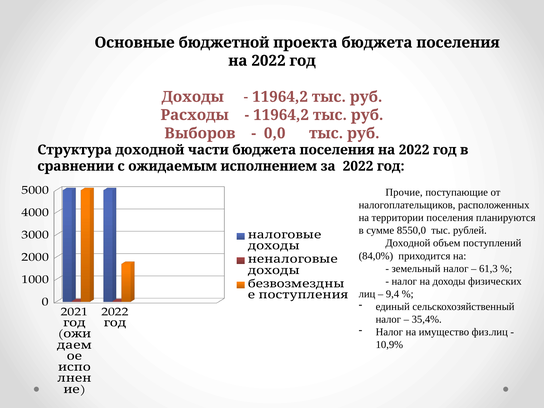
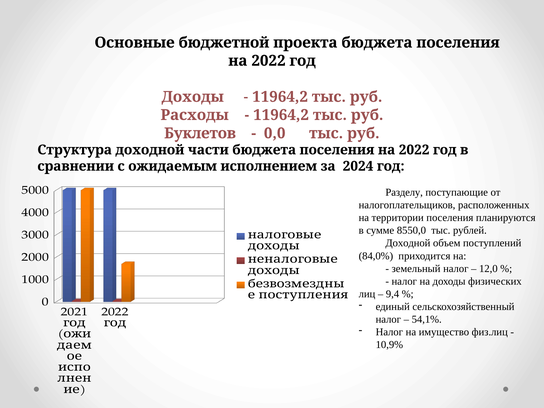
Выборов: Выборов -> Буклетов (200, 133)
за 2022: 2022 -> 2024 (358, 166)
Прочие: Прочие -> Разделу (404, 192)
61,3: 61,3 -> 12,0 (488, 269)
35,4%: 35,4% -> 54,1% (427, 319)
